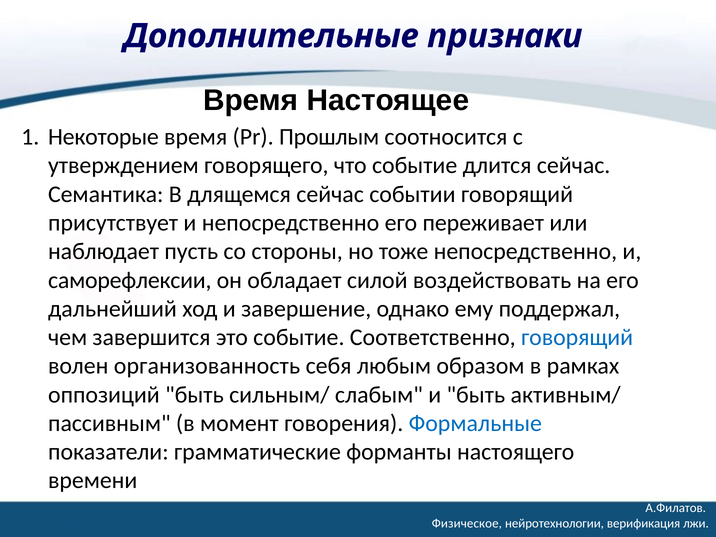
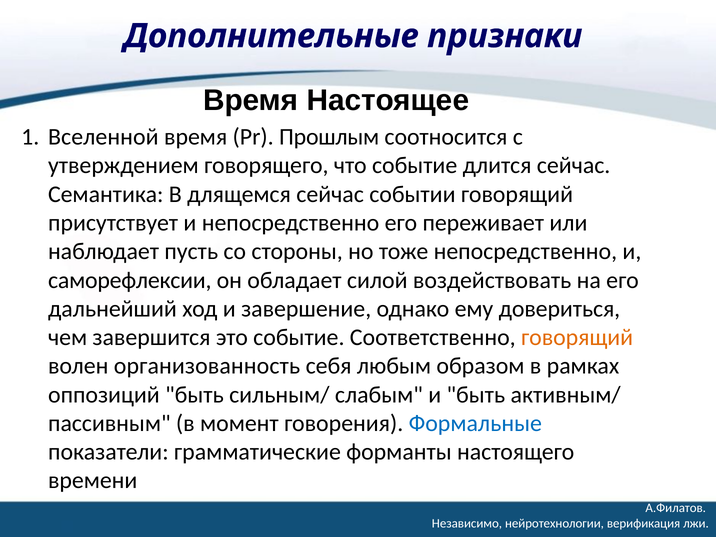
Некоторые: Некоторые -> Вселенной (103, 137)
поддержал: поддержал -> довериться (559, 309)
говорящий colour: blue -> orange (577, 337)
Физическое: Физическое -> Независимо (467, 524)
